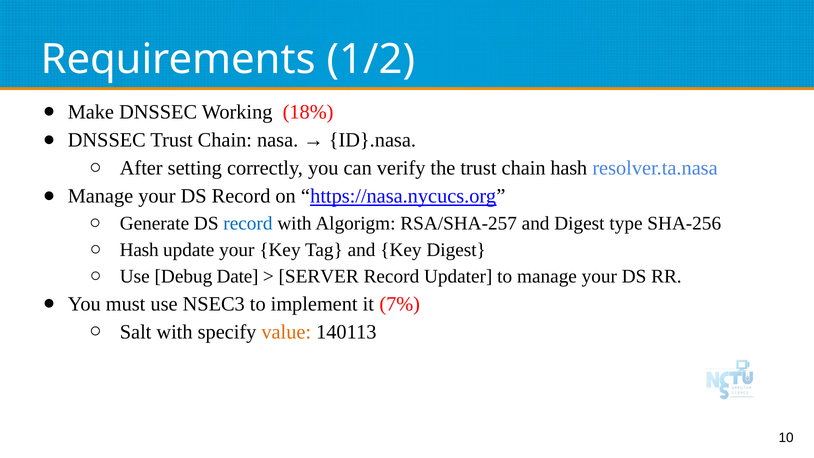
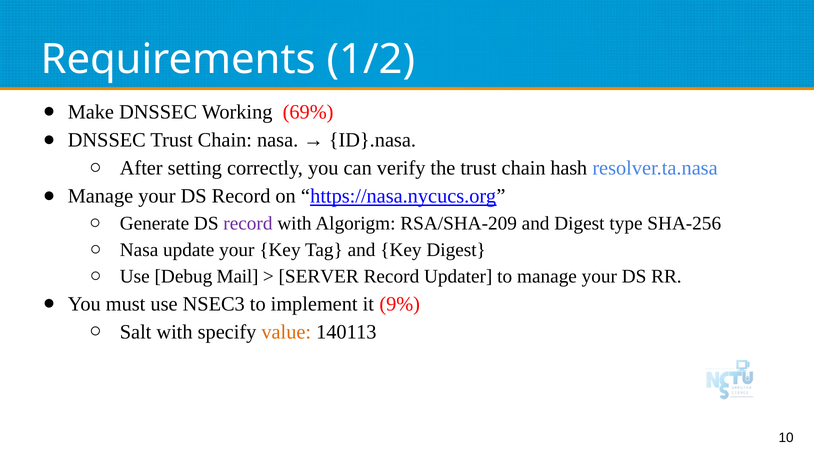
18%: 18% -> 69% (308, 112)
record colour: blue -> purple (248, 223)
RSA/SHA-257: RSA/SHA-257 -> RSA/SHA-209 (459, 223)
Hash: Hash -> Nasa (139, 250)
Date: Date -> Mail (238, 276)
7%: 7% -> 9% (400, 304)
